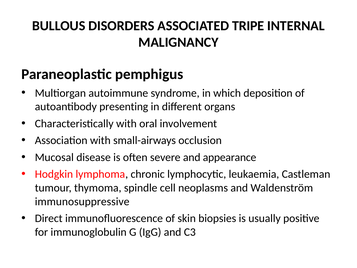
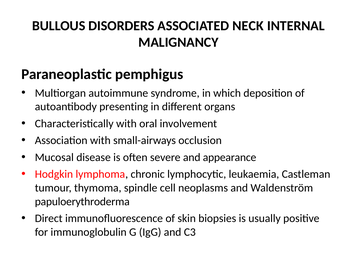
TRIPE: TRIPE -> NECK (248, 26)
immunosuppressive: immunosuppressive -> papuloerythroderma (82, 201)
